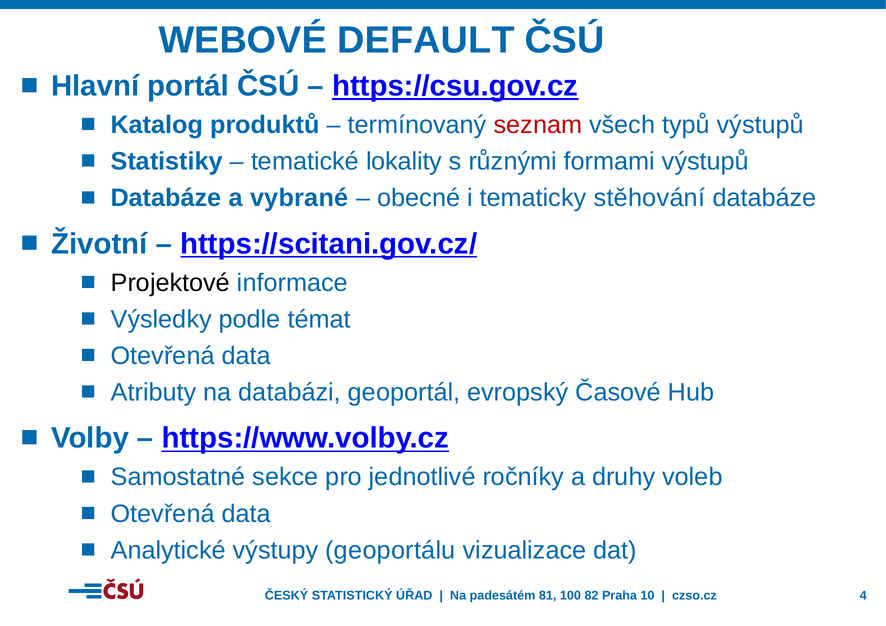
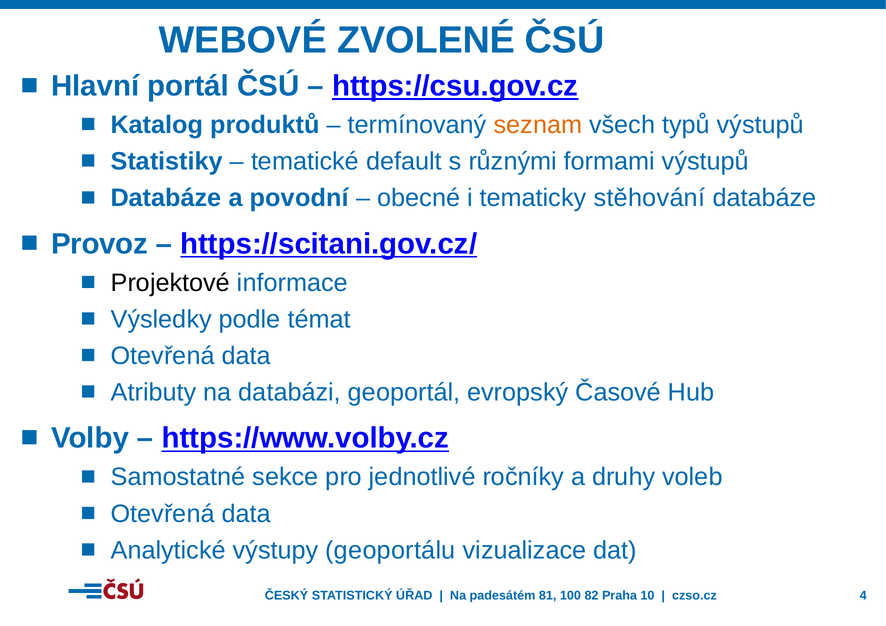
DEFAULT: DEFAULT -> ZVOLENÉ (426, 40)
seznam colour: red -> orange (538, 125)
lokality: lokality -> default (404, 162)
vybrané: vybrané -> povodní (299, 198)
Životní: Životní -> Provoz (99, 244)
